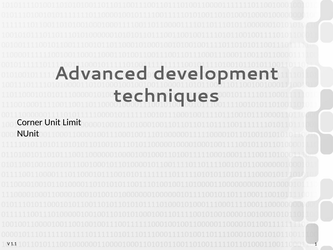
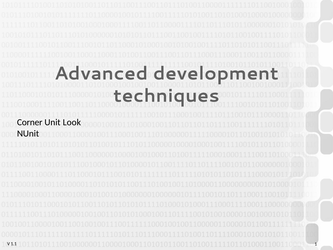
Limit: Limit -> Look (72, 122)
